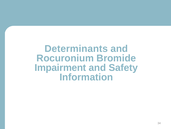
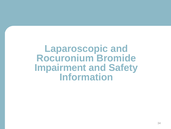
Determinants: Determinants -> Laparoscopic (76, 48)
